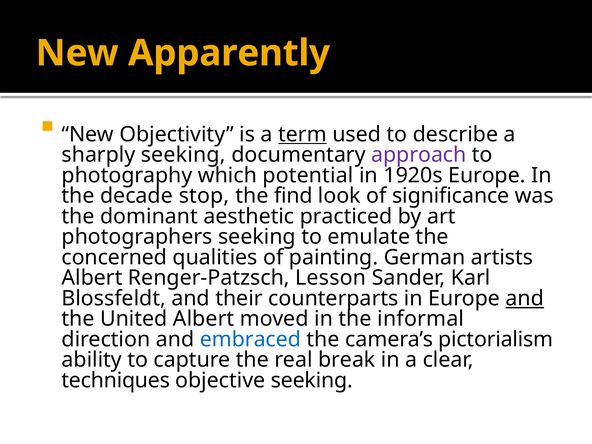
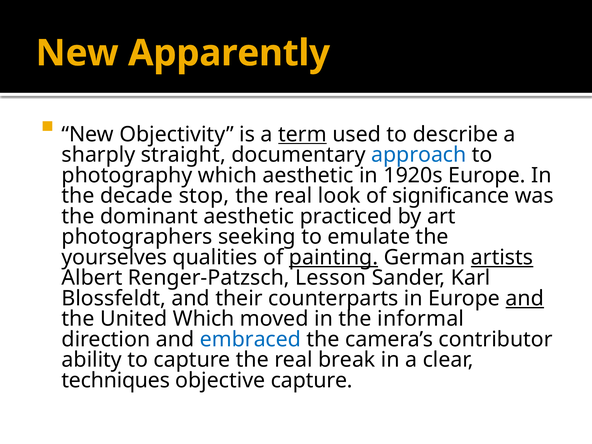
sharply seeking: seeking -> straight (183, 155)
approach colour: purple -> blue (419, 155)
which potential: potential -> aesthetic (308, 175)
find: find -> real (293, 196)
concerned: concerned -> yourselves (114, 257)
painting underline: none -> present (333, 257)
artists underline: none -> present (502, 257)
United Albert: Albert -> Which (204, 319)
pictorialism: pictorialism -> contributor (496, 339)
objective seeking: seeking -> capture (312, 380)
